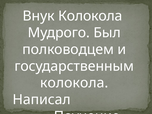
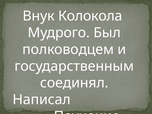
колокола: колокола -> соединял (74, 83)
